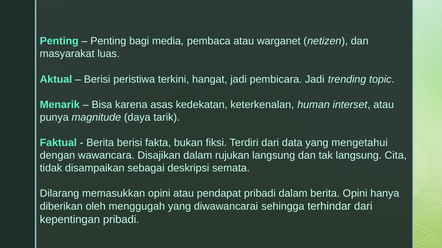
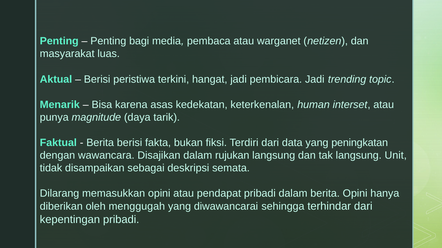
mengetahui: mengetahui -> peningkatan (360, 143)
Cita: Cita -> Unit (396, 156)
